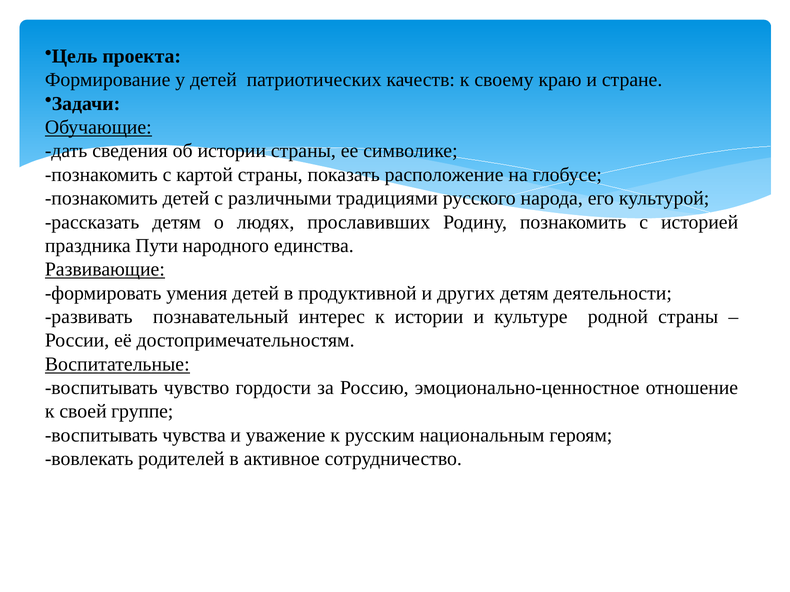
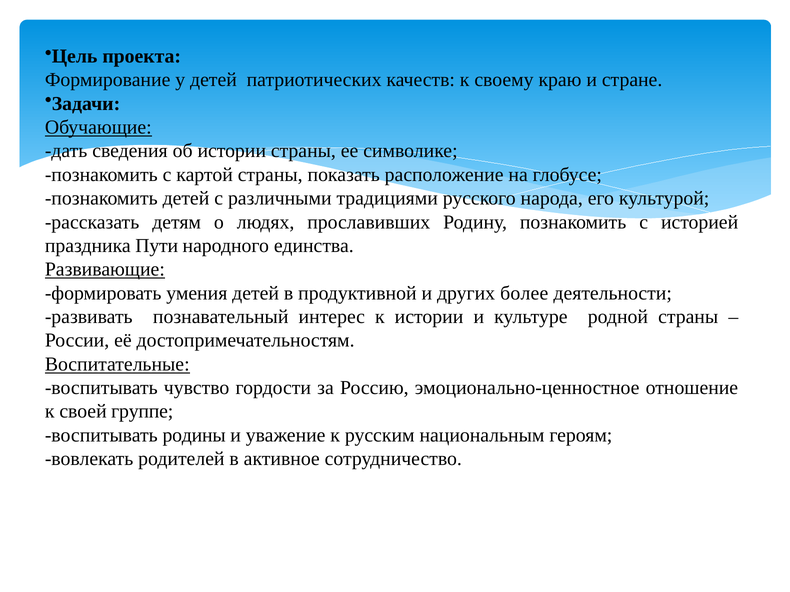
других детям: детям -> более (524, 293)
чувства: чувства -> родины (194, 436)
